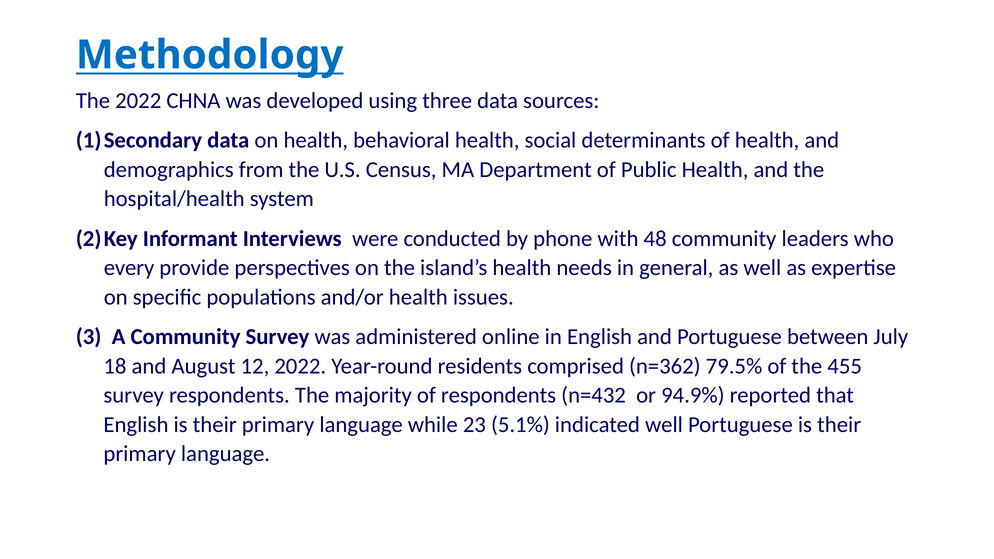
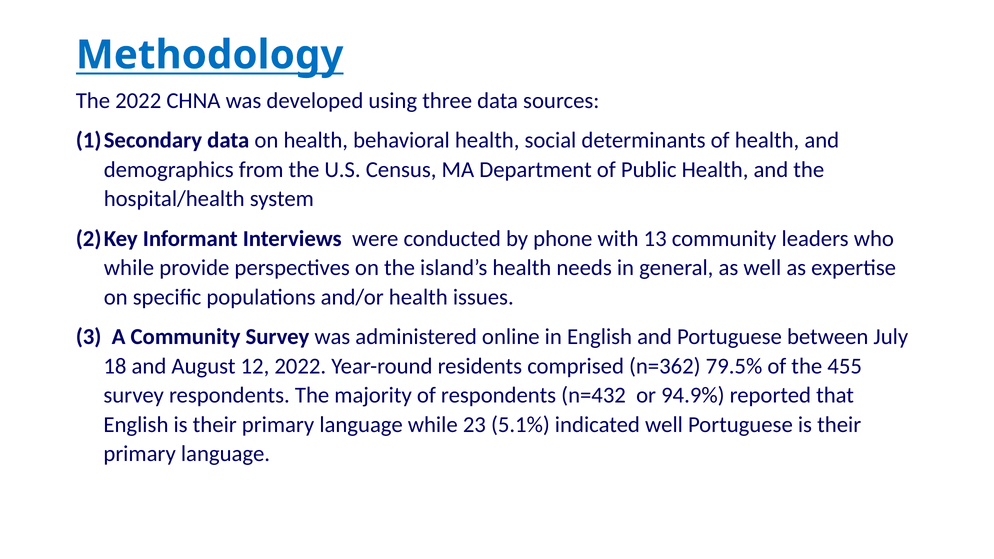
48: 48 -> 13 (655, 239)
every: every -> while (129, 268)
